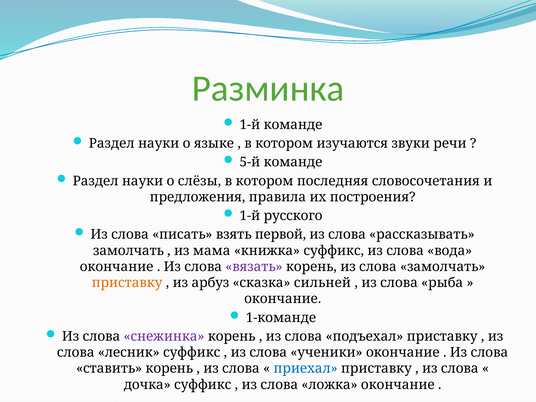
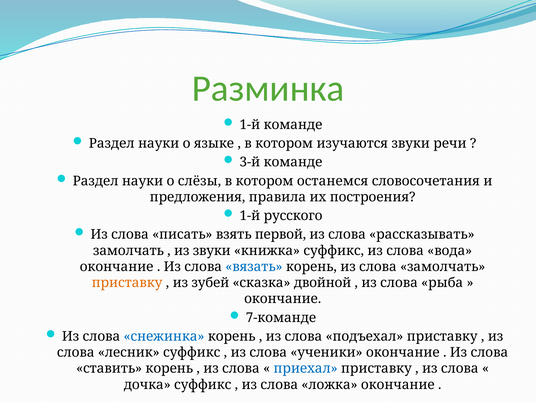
5-й: 5-й -> 3-й (250, 162)
последняя: последняя -> останемся (333, 181)
из мама: мама -> звуки (212, 251)
вязать colour: purple -> blue (254, 267)
арбуз: арбуз -> зубей (210, 283)
сильней: сильней -> двойной (323, 283)
1-команде: 1-команде -> 7-команде (281, 318)
снежинка colour: purple -> blue (164, 336)
